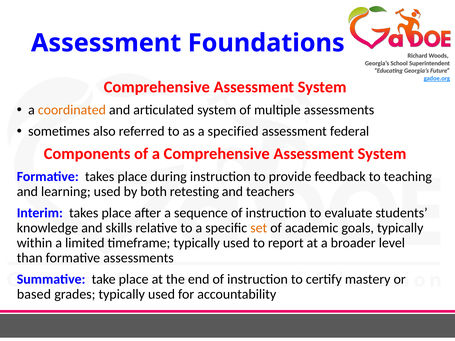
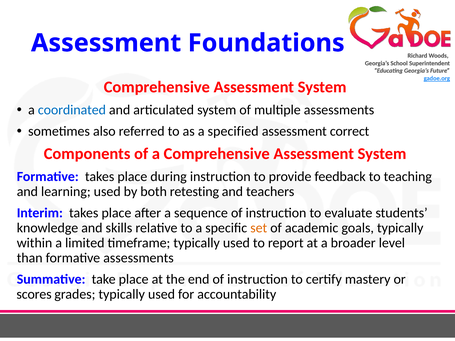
coordinated colour: orange -> blue (72, 110)
federal: federal -> correct (350, 131)
based: based -> scores (34, 294)
